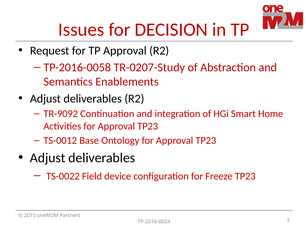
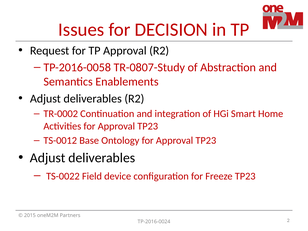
TR-0207-Study: TR-0207-Study -> TR-0807-Study (149, 67)
TR-9092: TR-9092 -> TR-0002 (61, 114)
